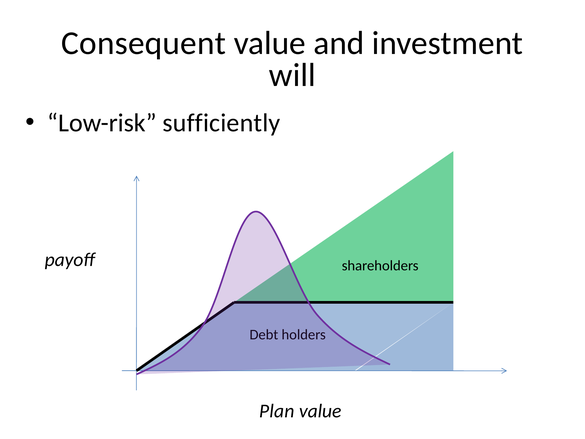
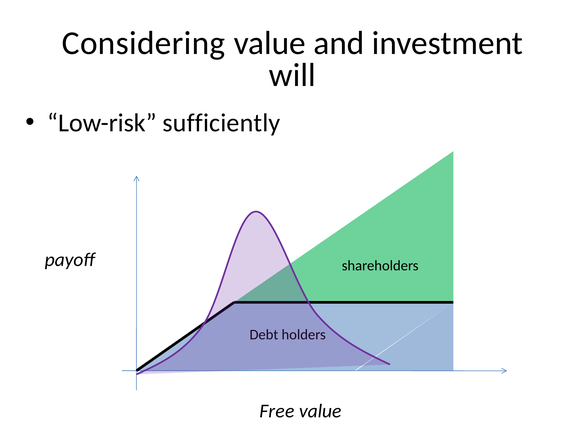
Consequent: Consequent -> Considering (144, 43)
Plan: Plan -> Free (277, 411)
